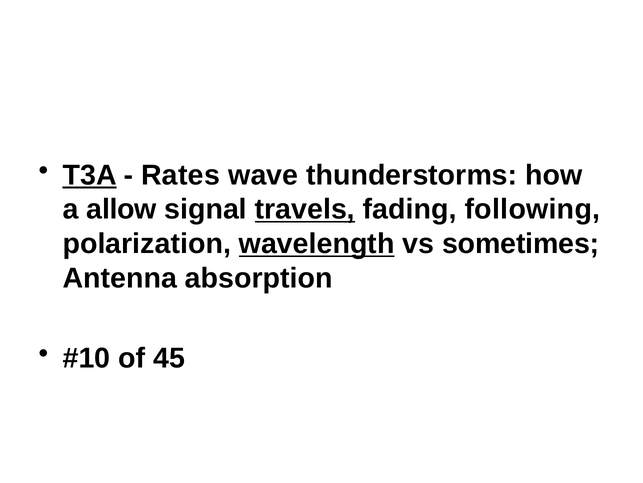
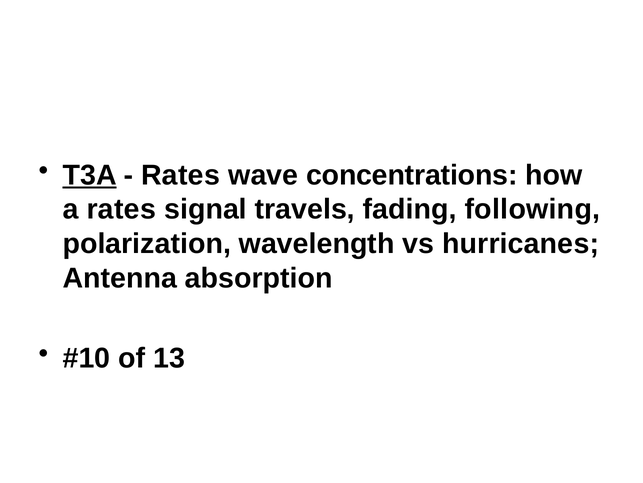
thunderstorms: thunderstorms -> concentrations (412, 175)
a allow: allow -> rates (121, 209)
travels underline: present -> none (305, 209)
wavelength underline: present -> none (317, 244)
sometimes: sometimes -> hurricanes (521, 244)
45: 45 -> 13 (169, 358)
